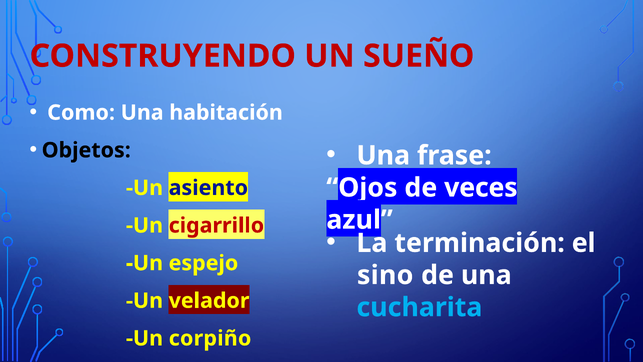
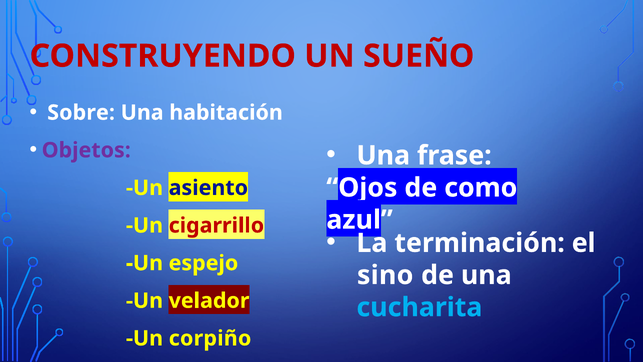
Como: Como -> Sobre (81, 113)
Objetos colour: black -> purple (86, 150)
veces: veces -> como (481, 188)
